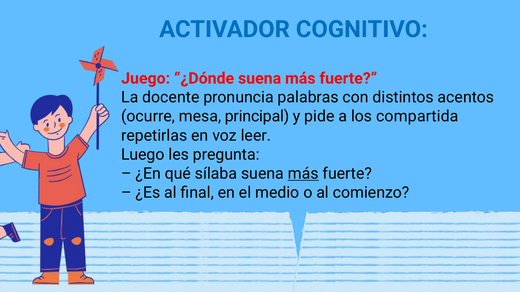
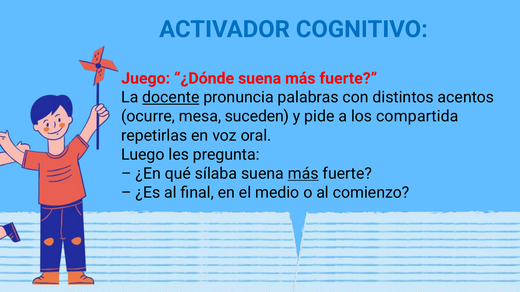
docente underline: none -> present (171, 98)
principal: principal -> suceden (257, 117)
leer: leer -> oral (256, 136)
